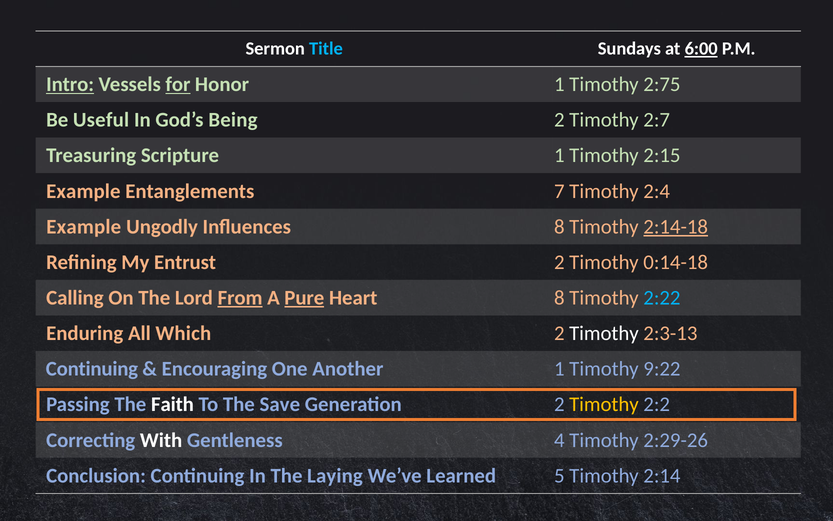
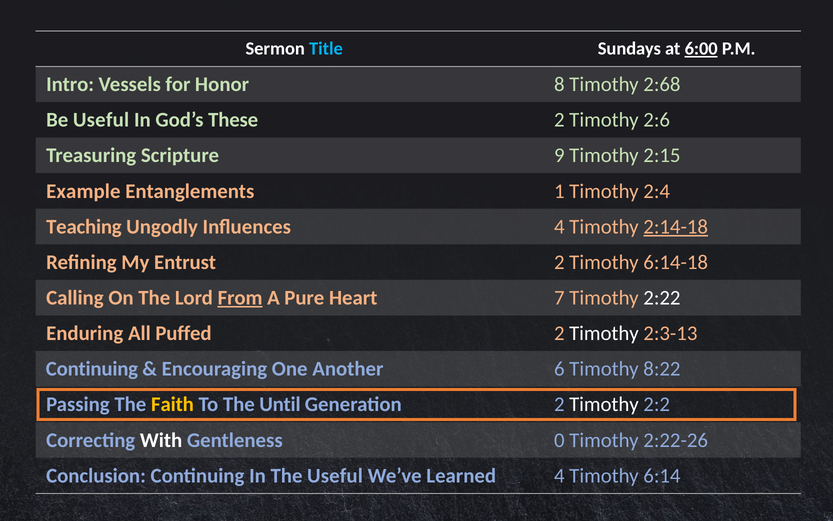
Intro underline: present -> none (70, 84)
for underline: present -> none (178, 84)
Honor 1: 1 -> 8 (559, 84)
2:75: 2:75 -> 2:68 (662, 84)
Being: Being -> These (233, 120)
2:7: 2:7 -> 2:6 (657, 120)
Scripture 1: 1 -> 9 (559, 155)
7: 7 -> 1 (559, 191)
Example: Example -> Teaching (84, 227)
Influences 8: 8 -> 4 (559, 227)
0:14-18: 0:14-18 -> 6:14-18 (676, 262)
Pure underline: present -> none (304, 298)
Heart 8: 8 -> 7 (559, 298)
2:22 colour: light blue -> white (662, 298)
Which: Which -> Puffed (183, 333)
Another 1: 1 -> 6 (559, 369)
9:22: 9:22 -> 8:22 (662, 369)
Faith colour: white -> yellow (173, 404)
Save: Save -> Until (280, 404)
Timothy colour: yellow -> white (604, 404)
4: 4 -> 0 (559, 440)
2:29-26: 2:29-26 -> 2:22-26 (676, 440)
The Laying: Laying -> Useful (335, 475)
Learned 5: 5 -> 4 (559, 475)
2:14: 2:14 -> 6:14 (662, 475)
